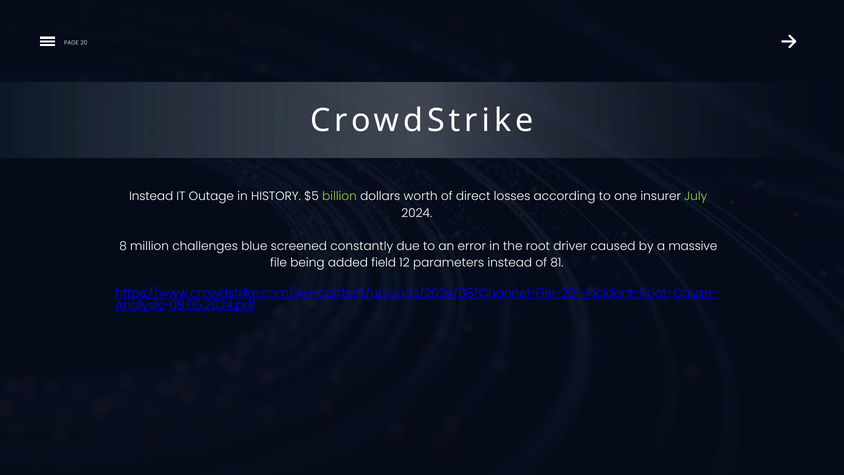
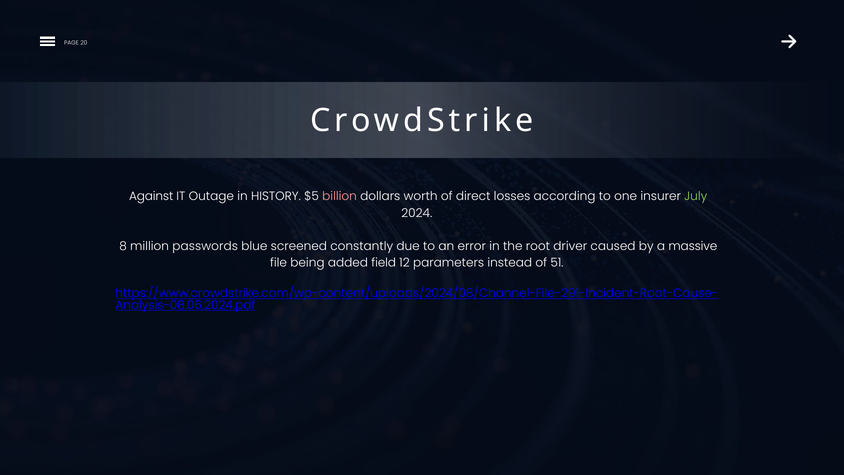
Instead: Instead -> Against (151, 196)
billion colour: light green -> pink (340, 196)
challenges: challenges -> passwords (205, 246)
81: 81 -> 51 (557, 263)
